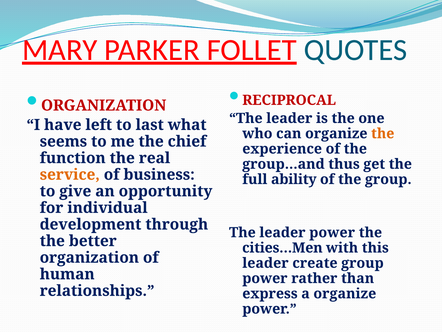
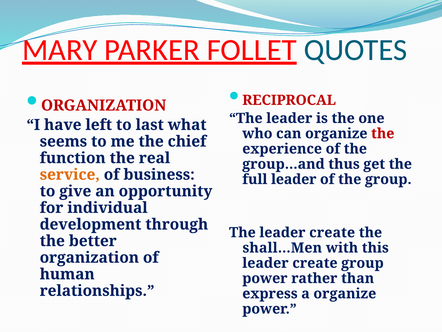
the colour: orange -> red (383, 133)
full ability: ability -> leader (294, 179)
The leader power: power -> create (332, 232)
cities…Men: cities…Men -> shall…Men (282, 247)
